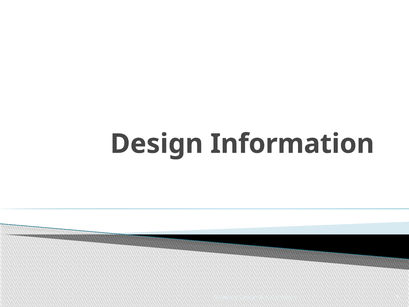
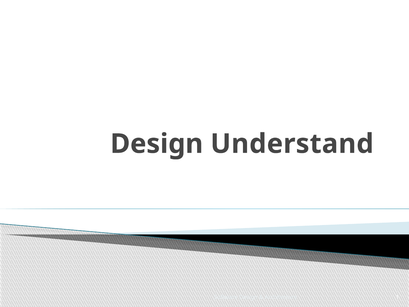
Information: Information -> Understand (292, 144)
